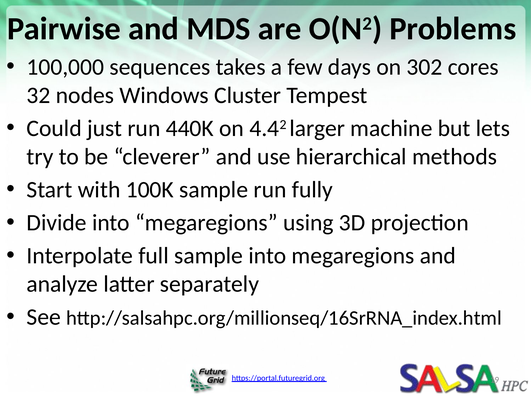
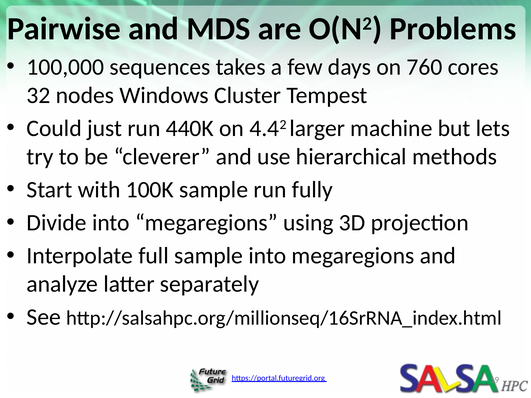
302: 302 -> 760 (424, 67)
